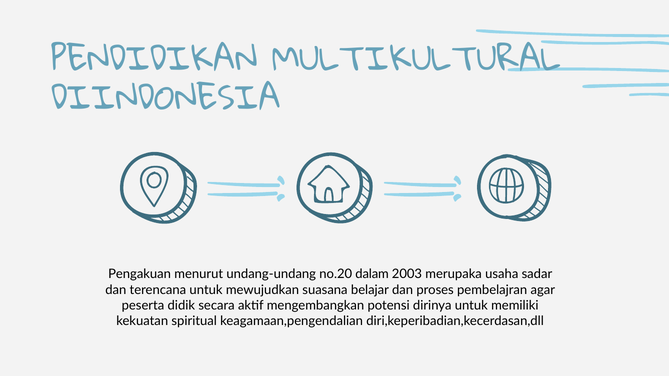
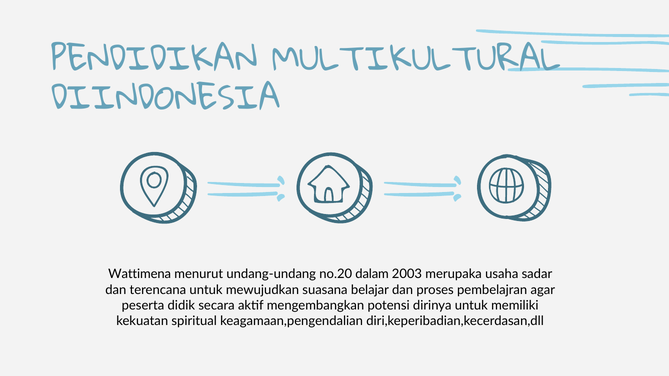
Pengakuan: Pengakuan -> Wattimena (140, 274)
